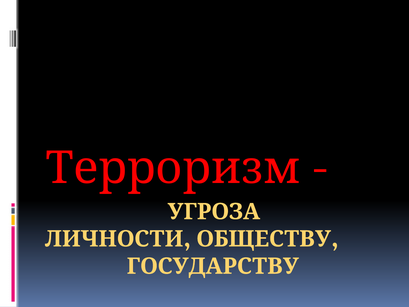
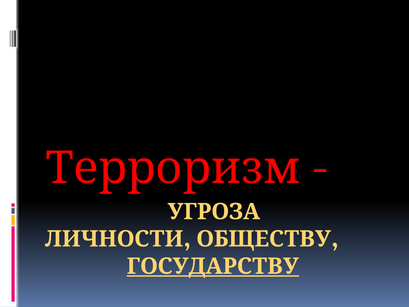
ГОСУДАРСТВУ underline: none -> present (213, 266)
